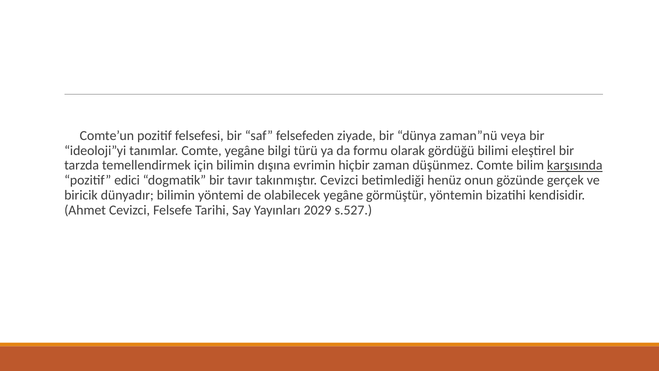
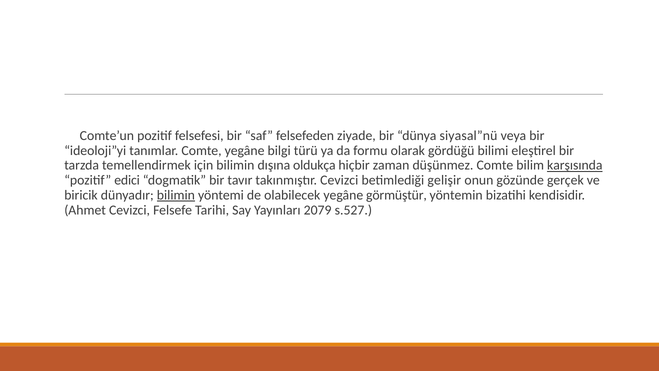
zaman”nü: zaman”nü -> siyasal”nü (468, 136)
evrimin: evrimin -> oldukça (314, 165)
henüz: henüz -> gelişir (444, 180)
bilimin underline: none -> present (176, 195)
2029: 2029 -> 2079 (318, 210)
